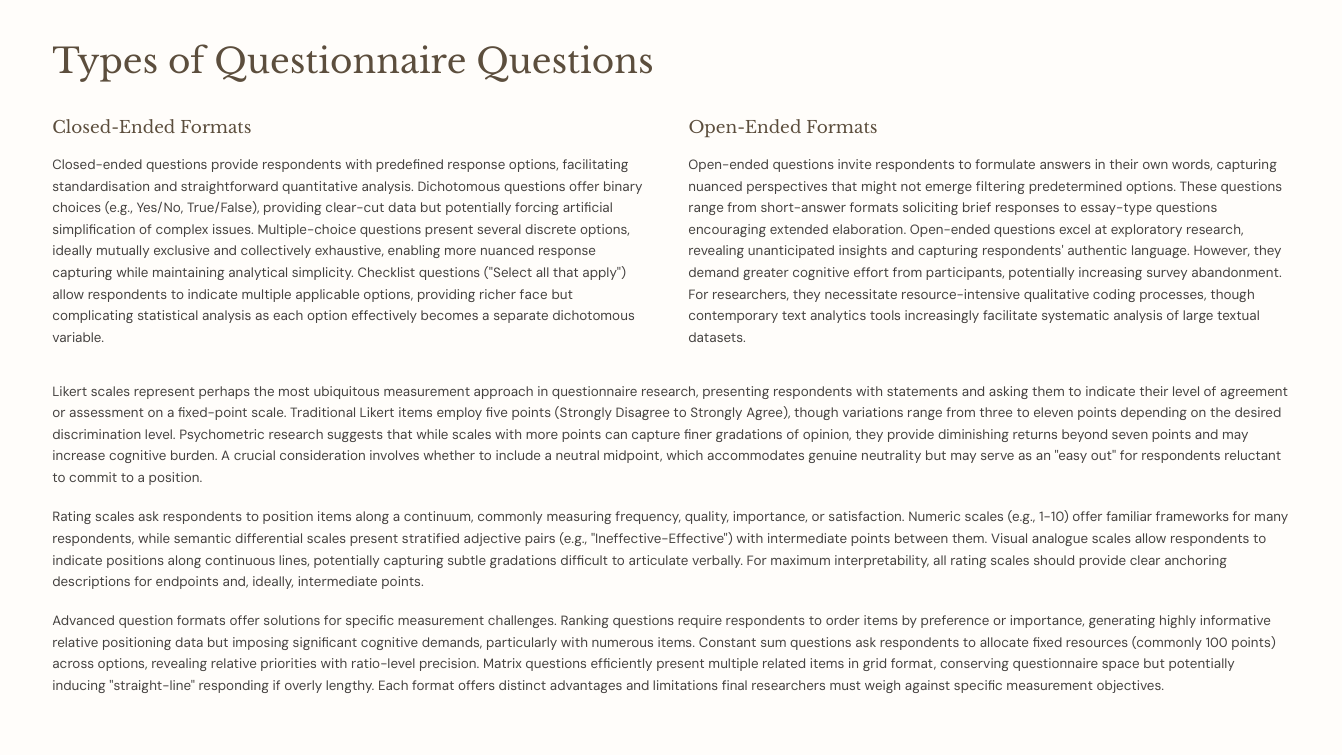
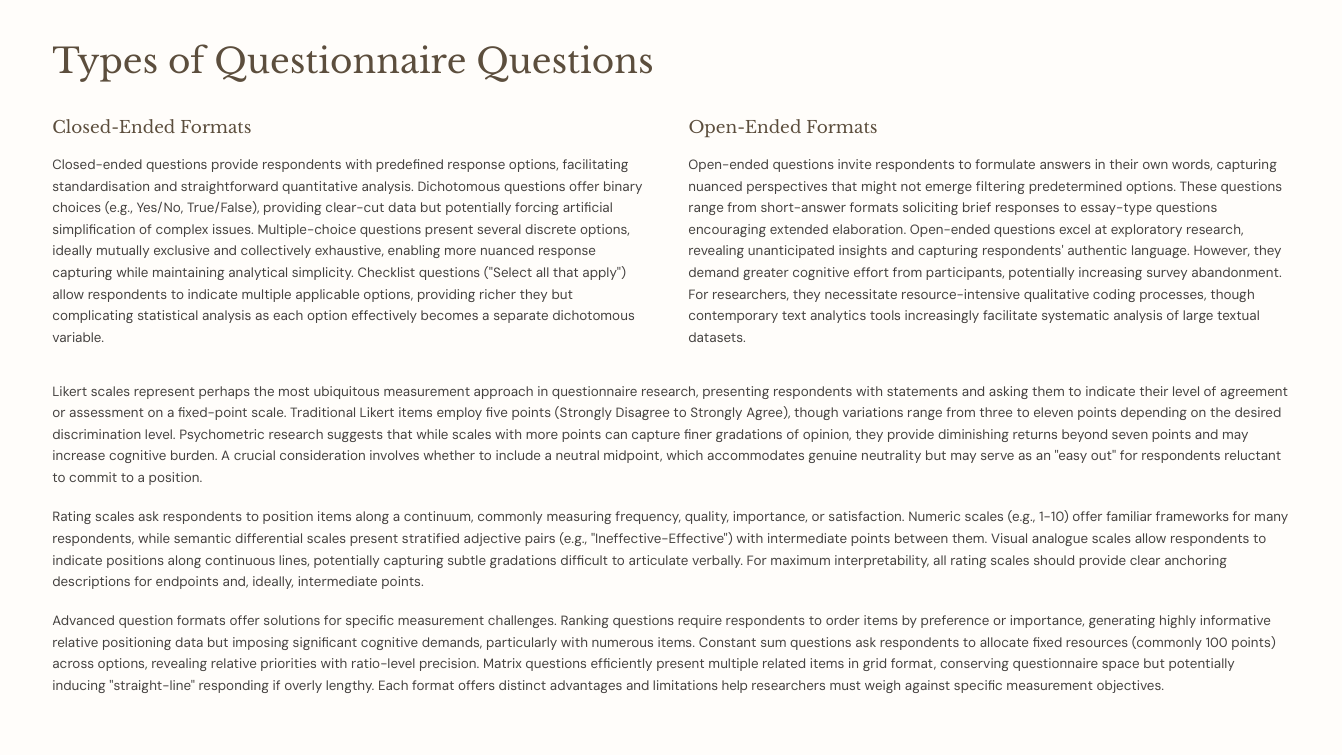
richer face: face -> they (534, 295)
final: final -> help (735, 686)
